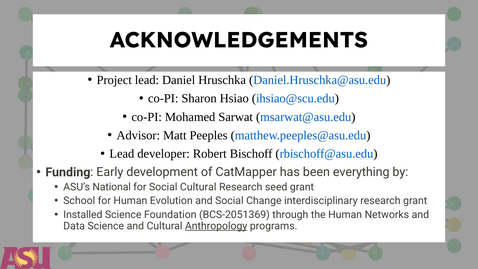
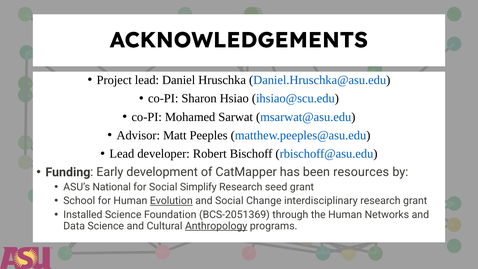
everything: everything -> resources (361, 172)
Social Cultural: Cultural -> Simplify (198, 187)
Evolution underline: none -> present (171, 201)
